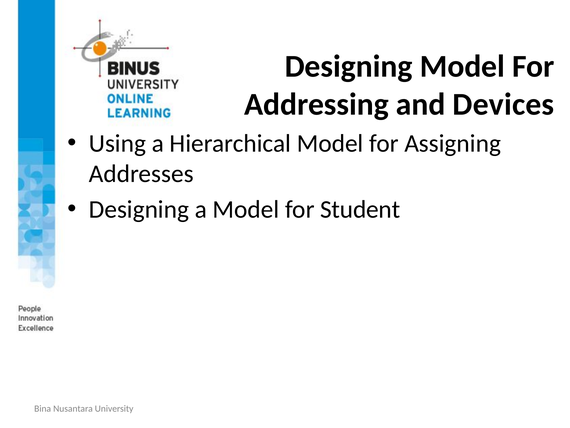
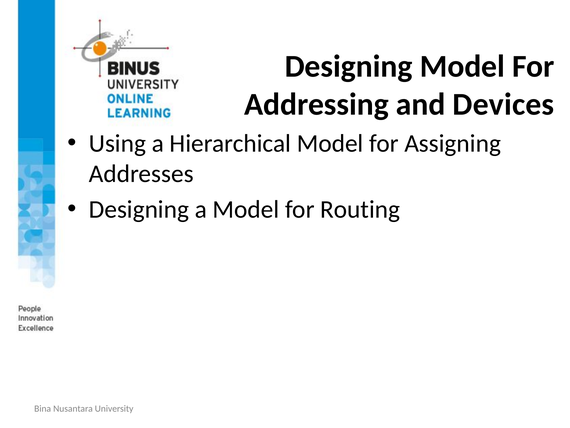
Student: Student -> Routing (360, 209)
